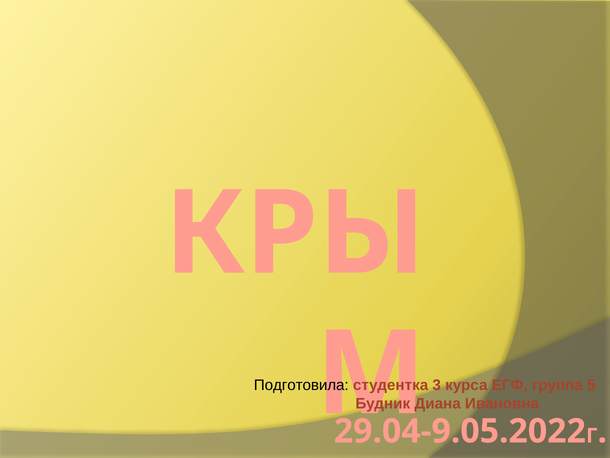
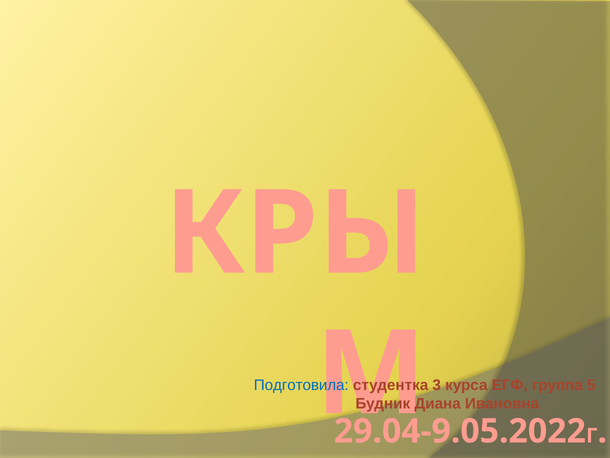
Подготовила colour: black -> blue (301, 385)
